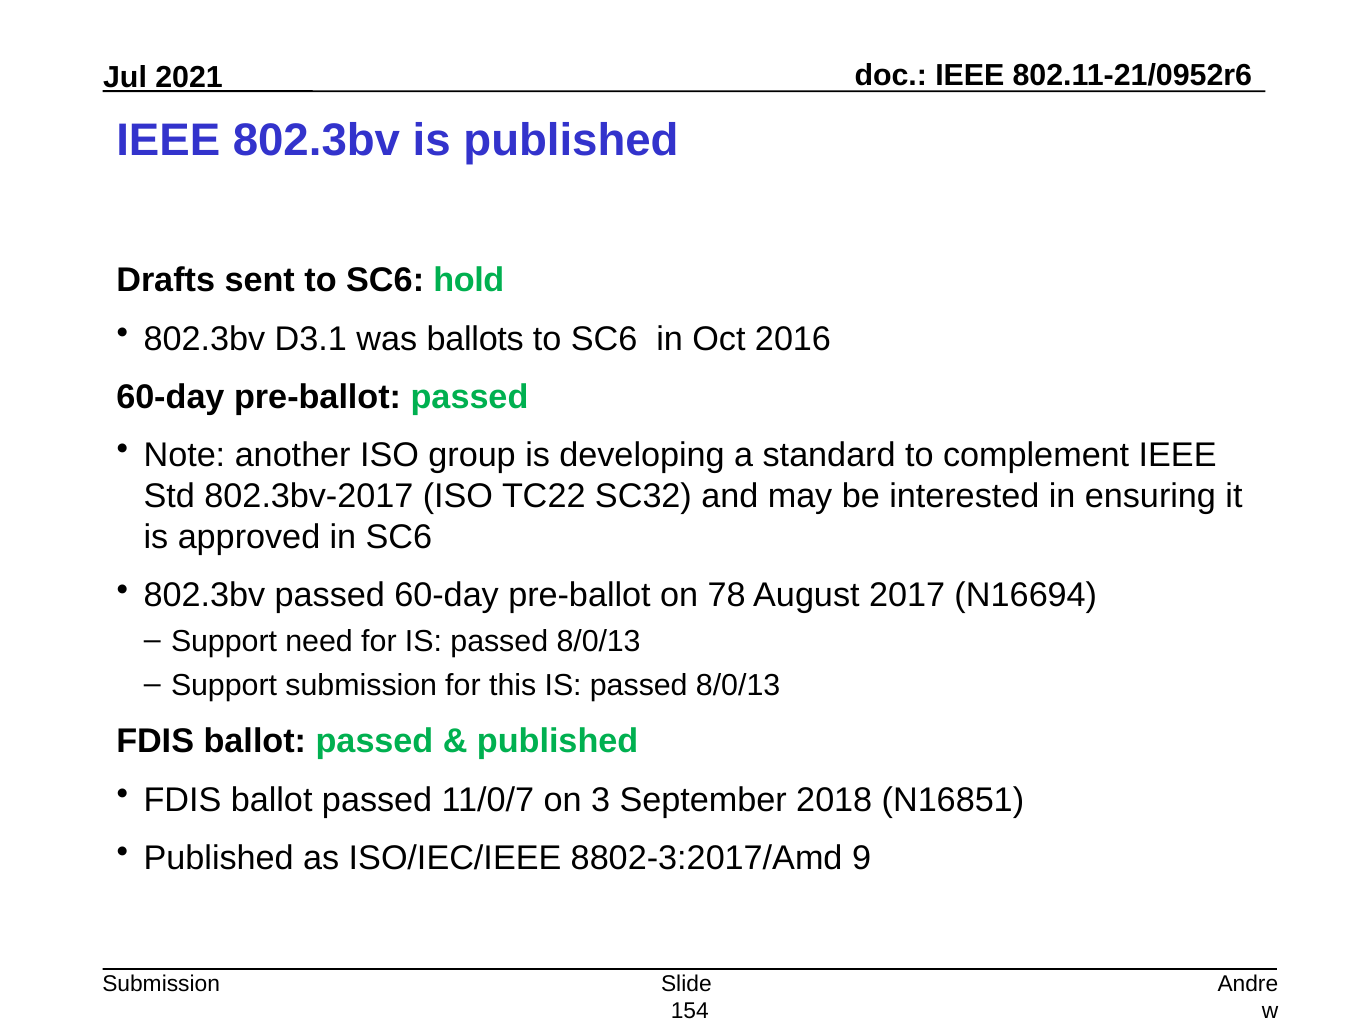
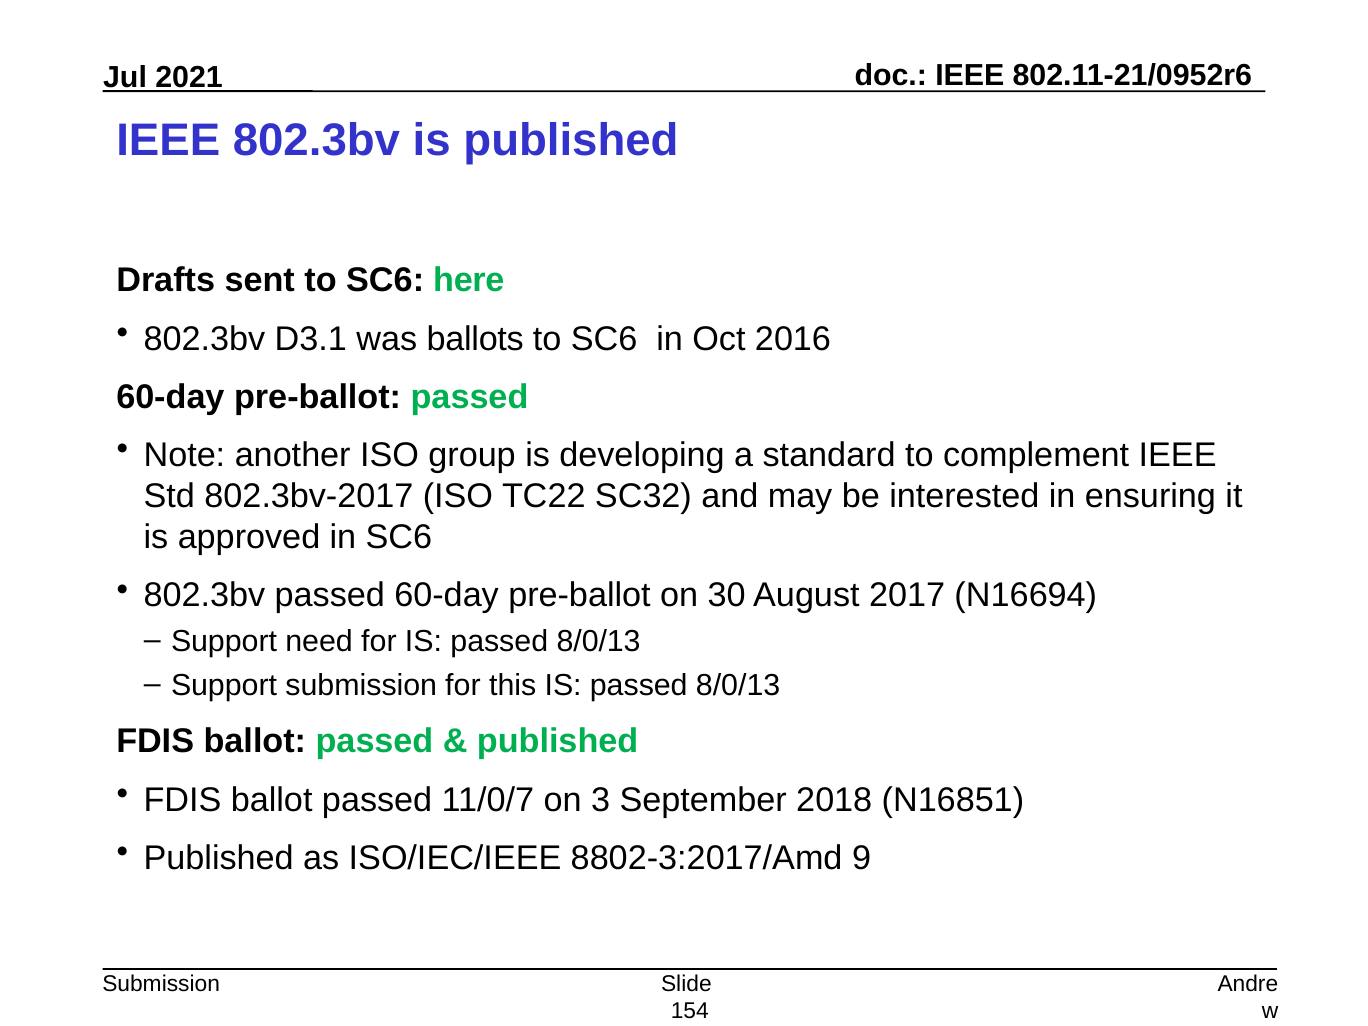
hold: hold -> here (469, 281)
78: 78 -> 30 (727, 595)
